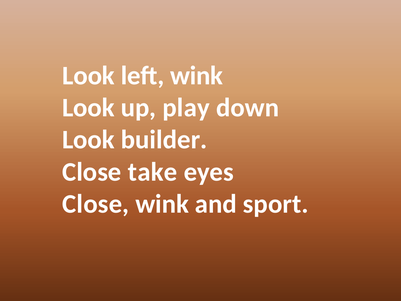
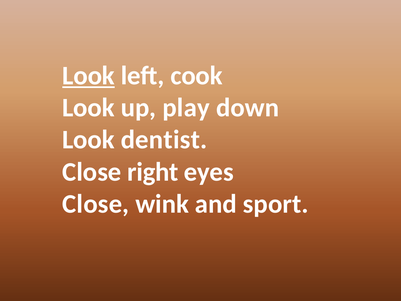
Look underline: none -> present (89, 75)
left wink: wink -> cook (196, 75)
builder: builder -> dentist (164, 140)
take: take -> right (153, 172)
